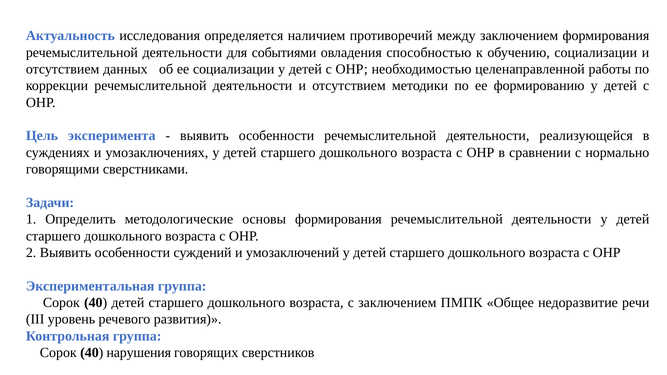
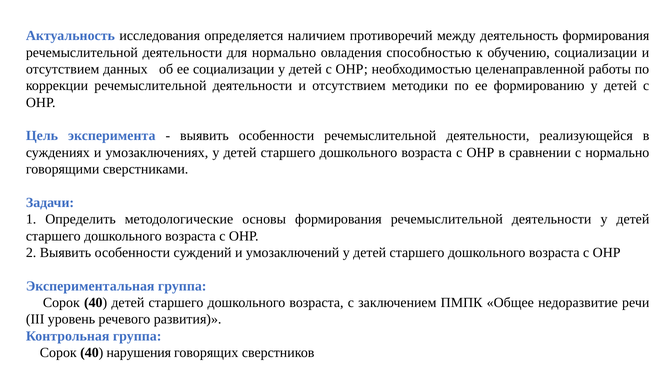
между заключением: заключением -> деятельность (519, 36)
для событиями: событиями -> нормально (284, 53)
